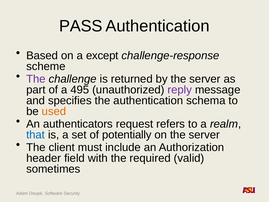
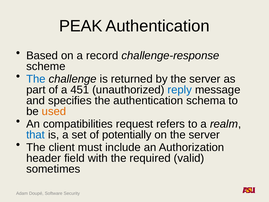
PASS: PASS -> PEAK (81, 26)
except: except -> record (102, 55)
The colour: purple -> blue (36, 79)
495: 495 -> 451 (80, 90)
reply colour: purple -> blue (180, 90)
authenticators: authenticators -> compatibilities (78, 124)
